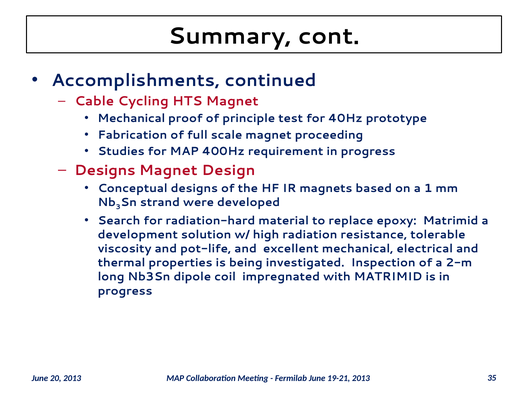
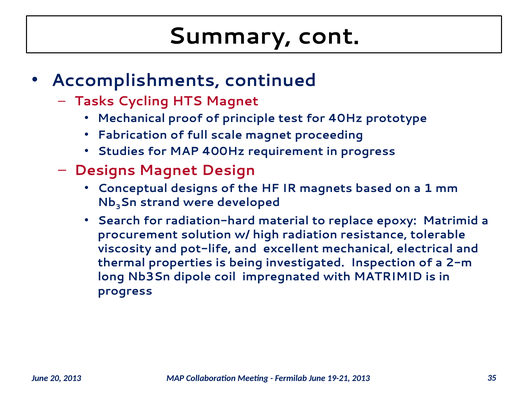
Cable: Cable -> Tasks (94, 101)
development: development -> procurement (138, 235)
